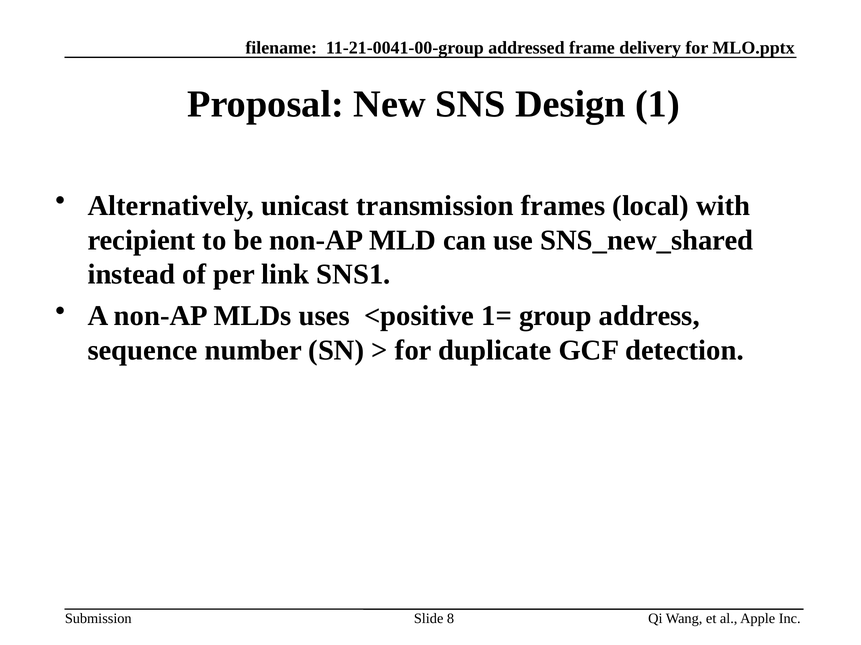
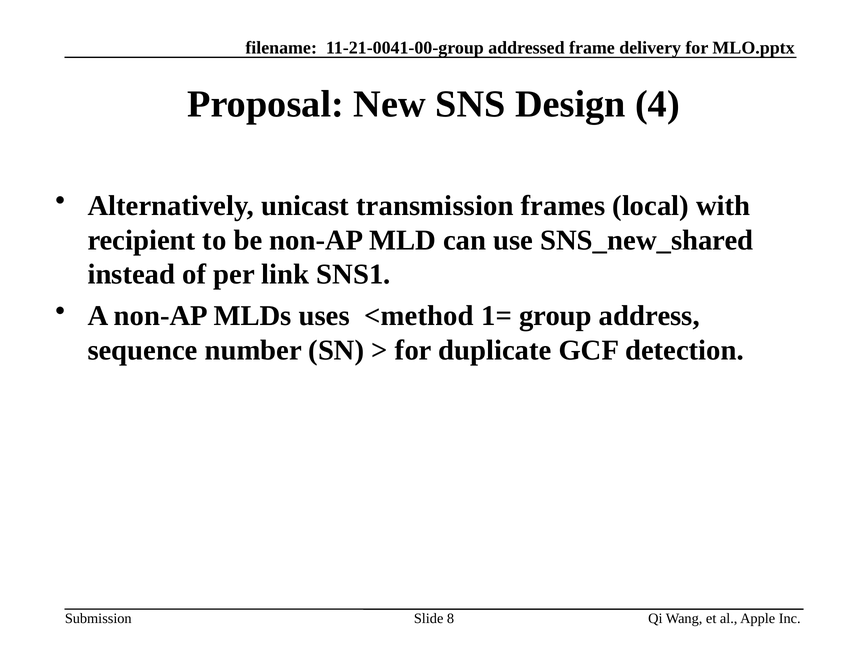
1: 1 -> 4 (658, 104)
<positive: <positive -> <method (419, 316)
